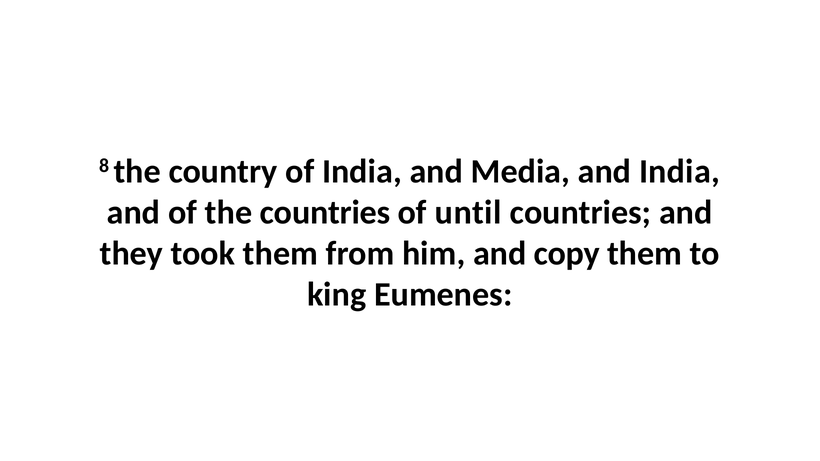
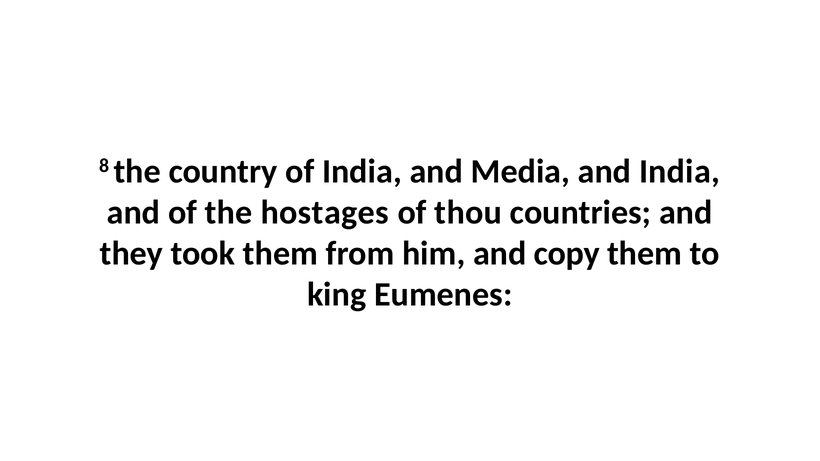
the countries: countries -> hostages (325, 212)
until: until -> thou (468, 212)
